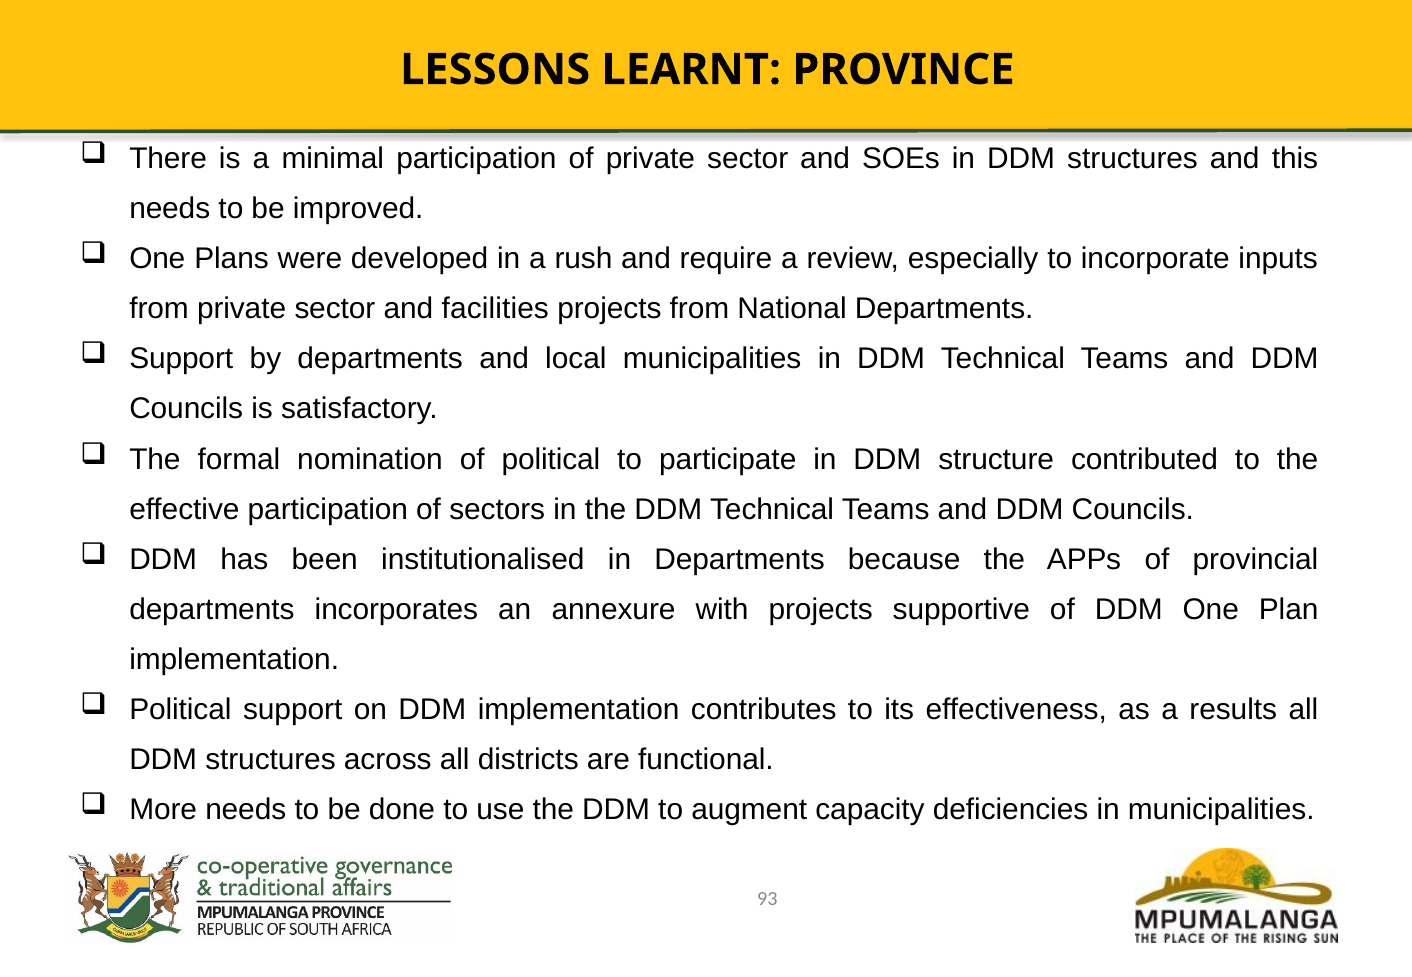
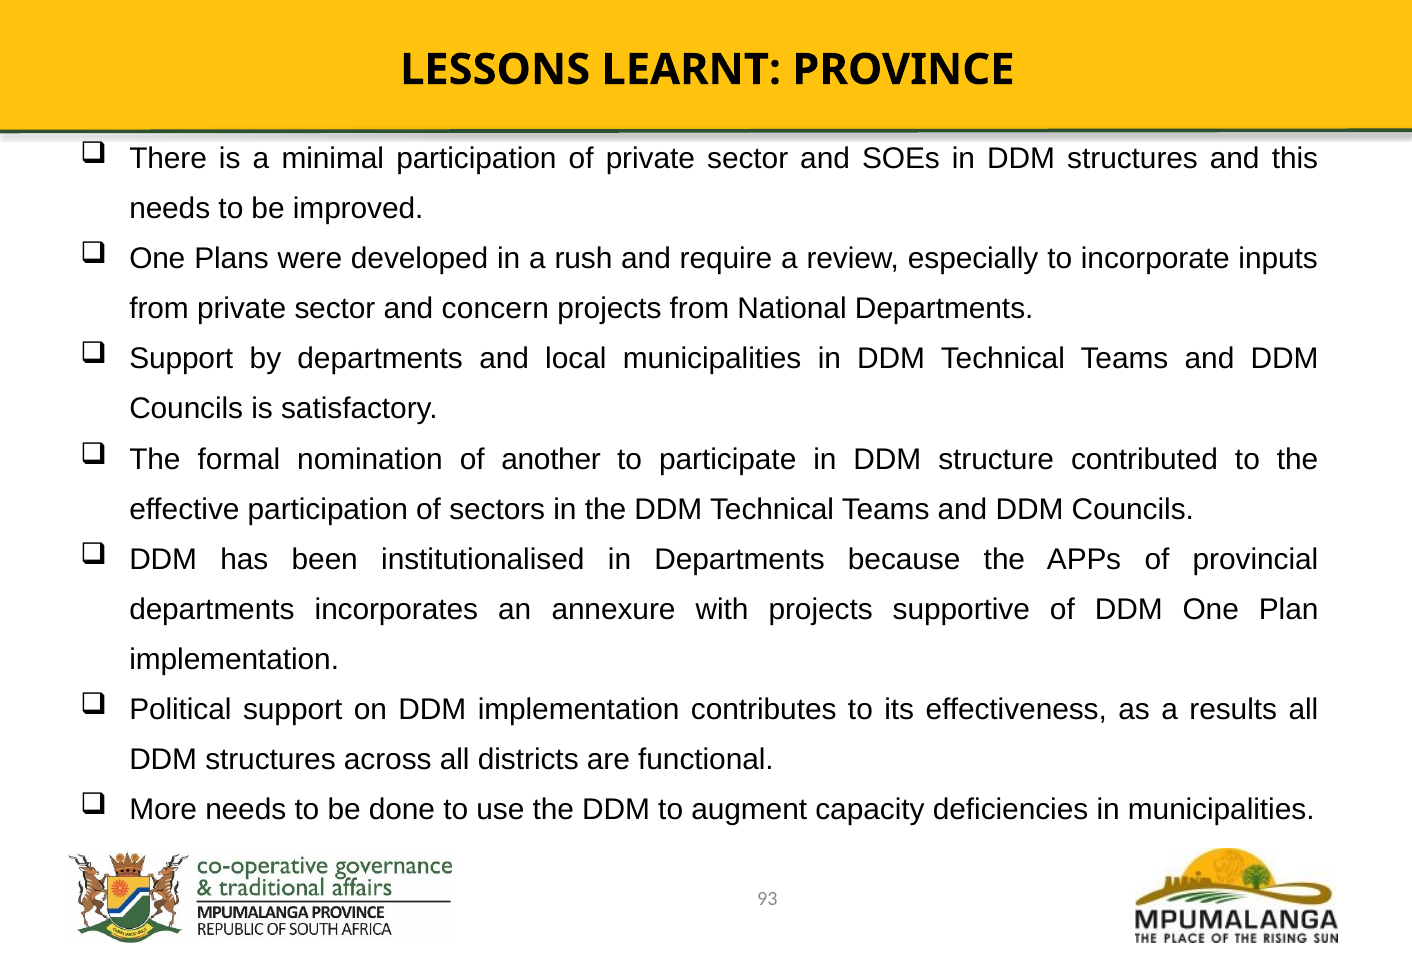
facilities: facilities -> concern (495, 309)
of political: political -> another (551, 459)
